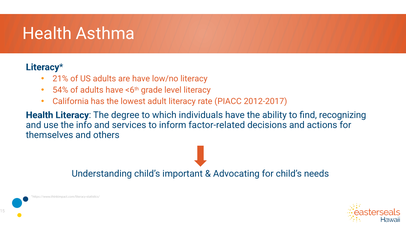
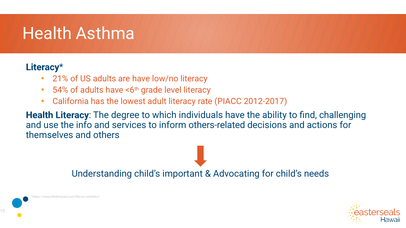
recognizing: recognizing -> challenging (343, 115)
factor-related: factor-related -> others-related (217, 125)
